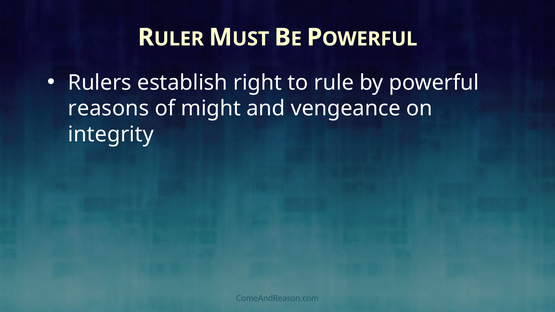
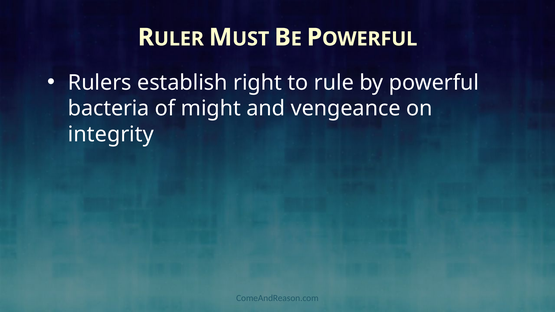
reasons: reasons -> bacteria (109, 109)
